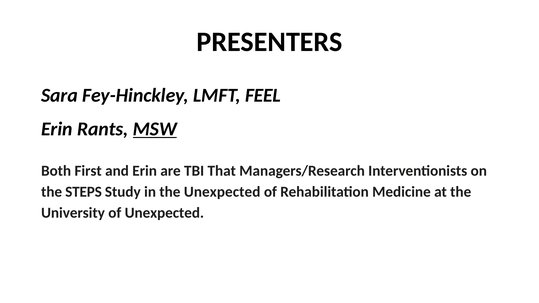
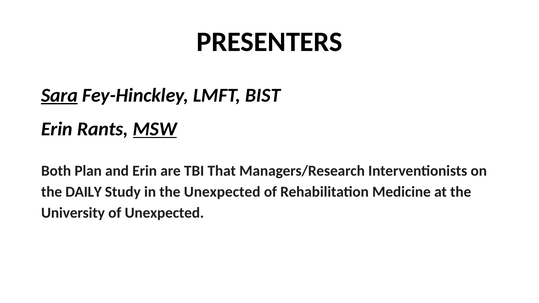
Sara underline: none -> present (59, 95)
FEEL: FEEL -> BIST (263, 95)
First: First -> Plan (88, 171)
STEPS: STEPS -> DAILY (84, 192)
